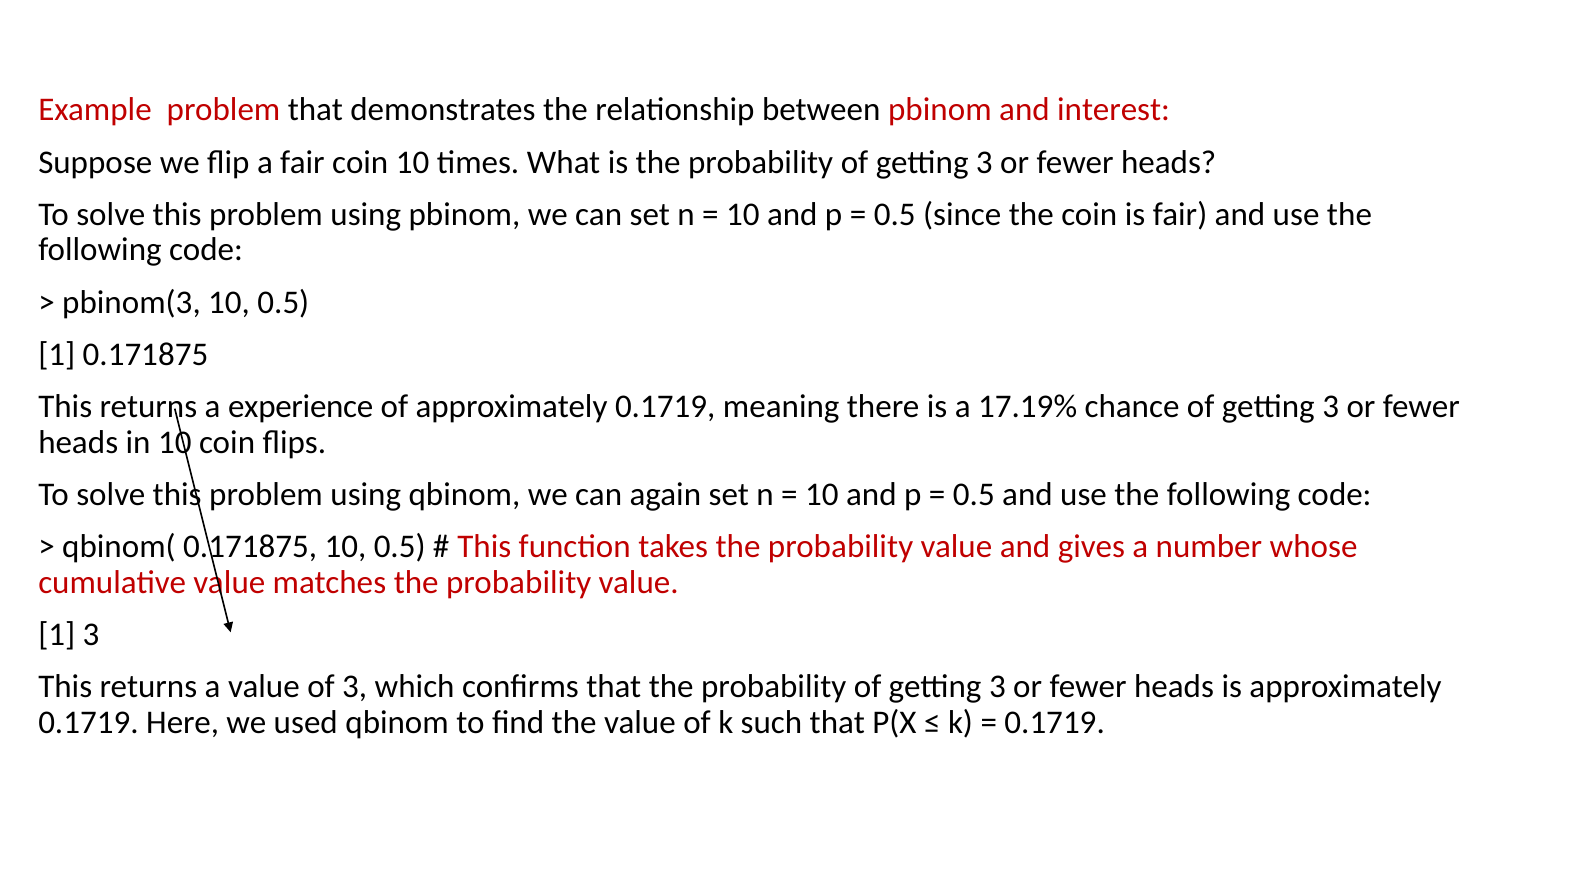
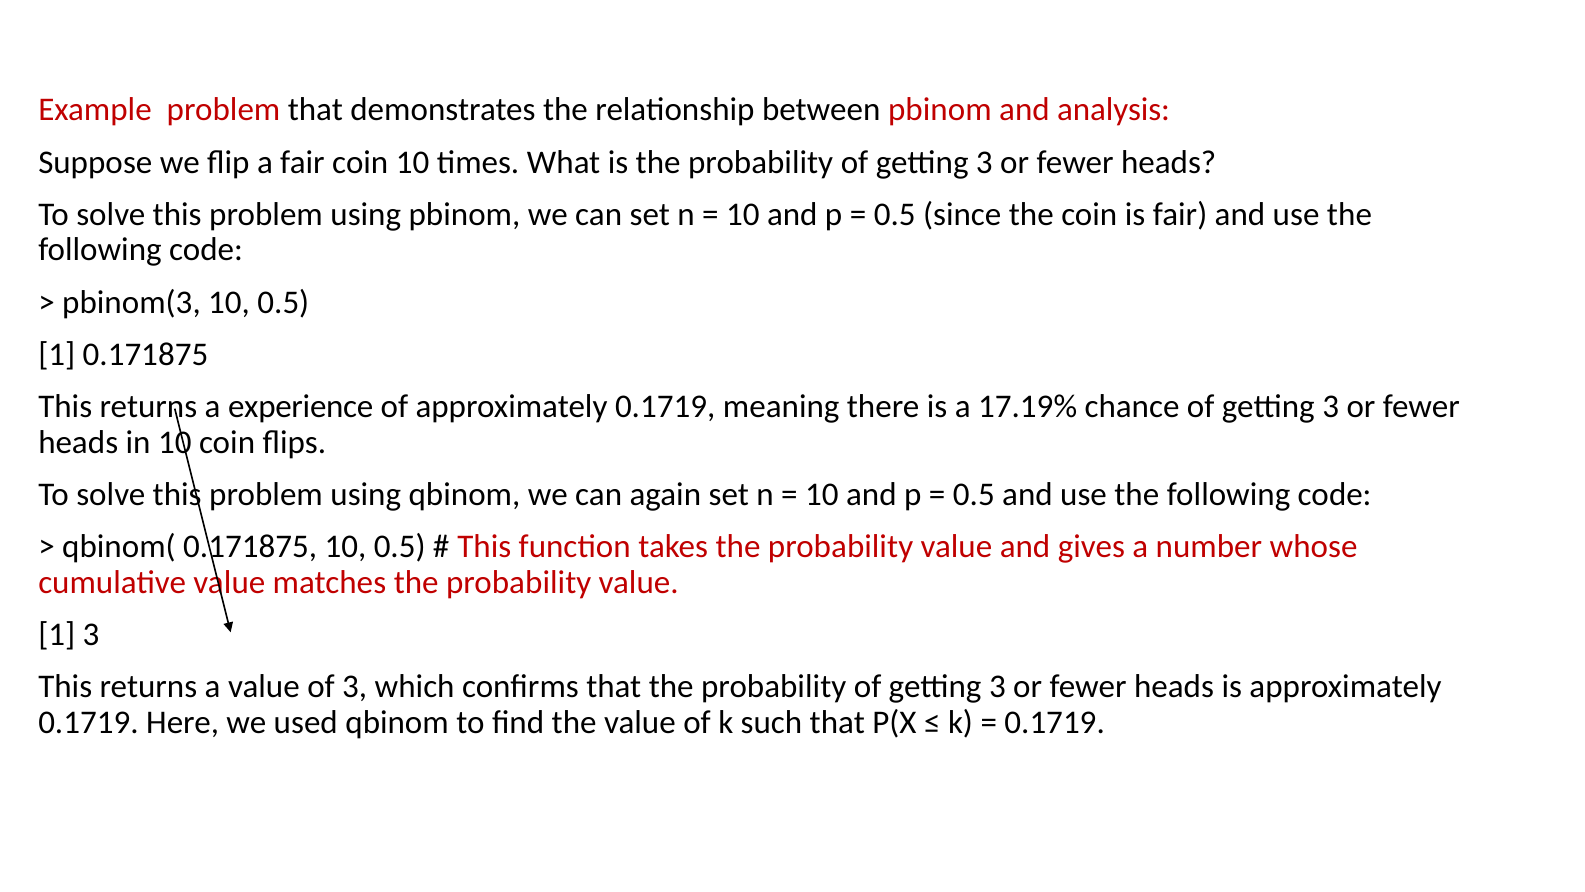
interest: interest -> analysis (1114, 110)
